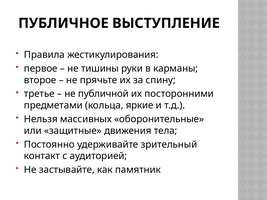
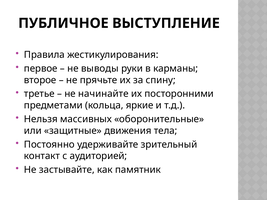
тишины: тишины -> выводы (100, 69)
публичной: публичной -> начинайте (103, 94)
